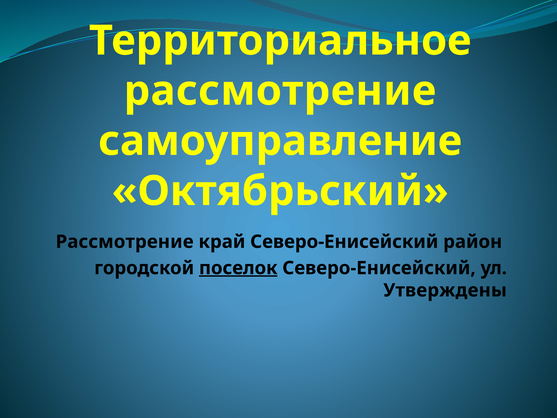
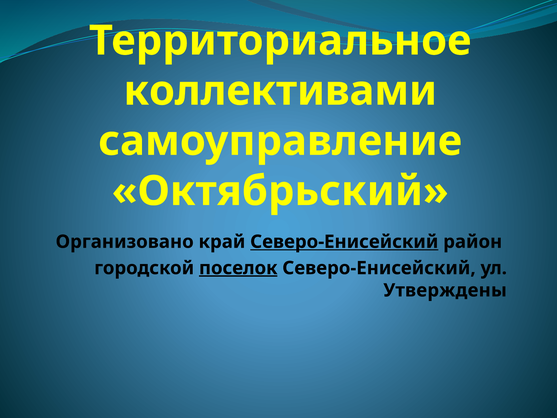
рассмотрение: рассмотрение -> коллективами (280, 91)
Рассмотрение: Рассмотрение -> Организовано (125, 242)
Северо-Енисейский underline: none -> present (344, 242)
